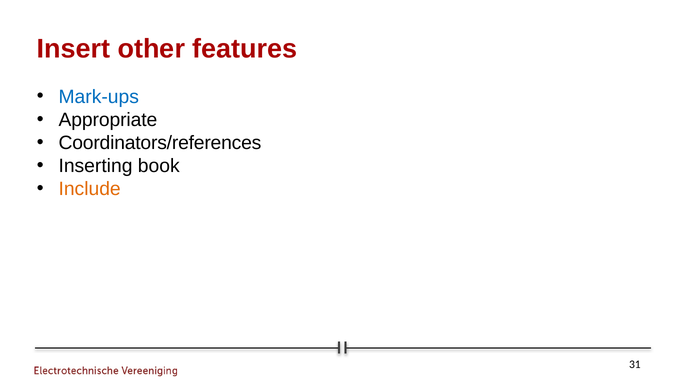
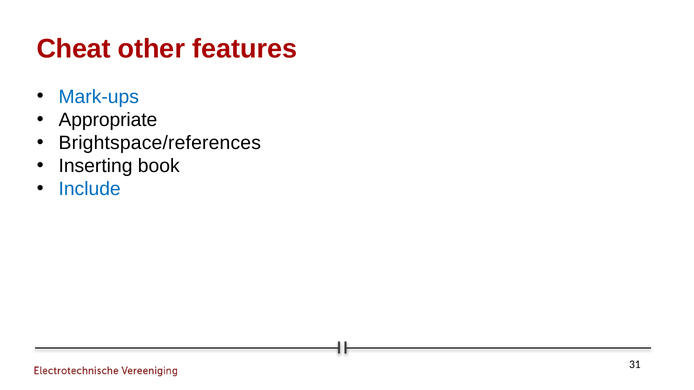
Insert: Insert -> Cheat (74, 49)
Coordinators/references: Coordinators/references -> Brightspace/references (160, 143)
Include colour: orange -> blue (90, 189)
